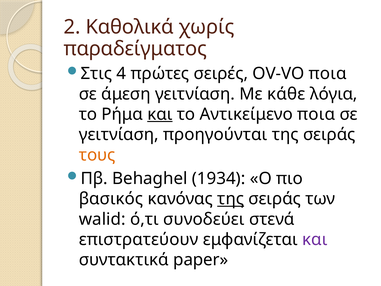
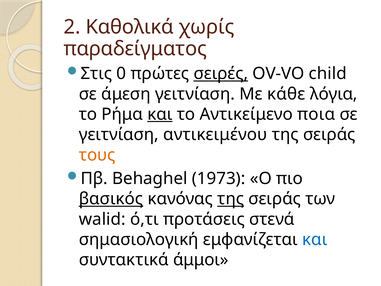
4: 4 -> 0 (121, 74)
σειρές underline: none -> present (221, 74)
OV-VO ποια: ποια -> child (328, 74)
προηγούνται: προηγούνται -> αντικειμένου (215, 135)
1934: 1934 -> 1973 (219, 178)
βασικός underline: none -> present (111, 199)
συνοδεύει: συνοδεύει -> προτάσεις (204, 219)
επιστρατεύουν: επιστρατεύουν -> σημασιολογική (139, 239)
και colour: purple -> blue (315, 239)
paper: paper -> άμμοι (201, 260)
